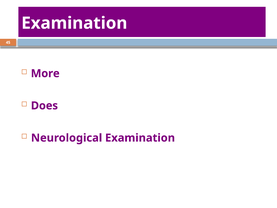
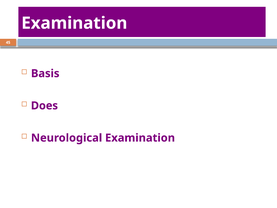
More: More -> Basis (45, 73)
